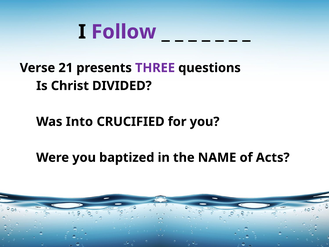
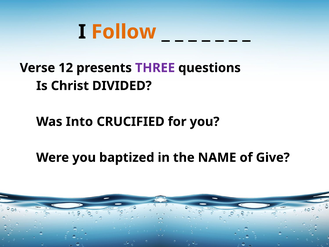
Follow colour: purple -> orange (124, 32)
21: 21 -> 12 (66, 68)
Acts: Acts -> Give (273, 157)
